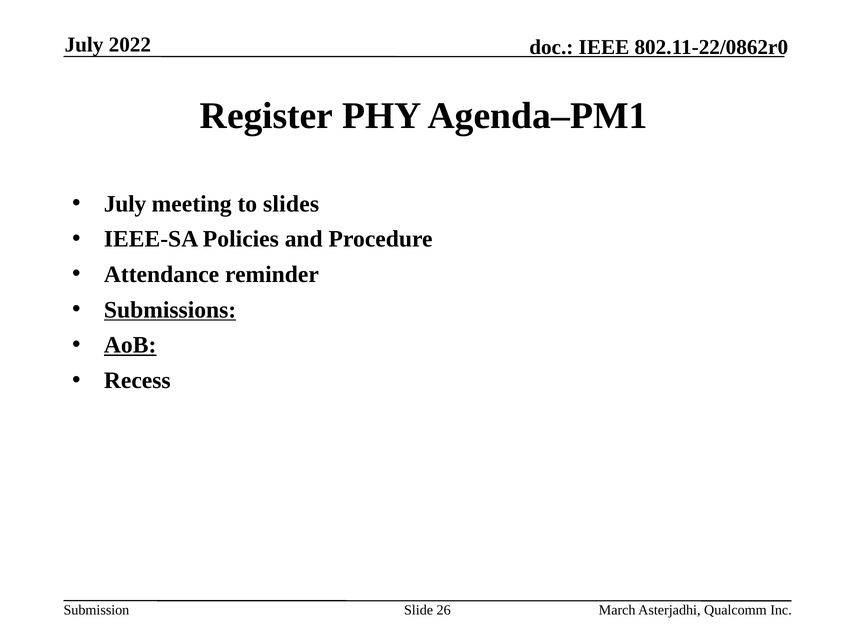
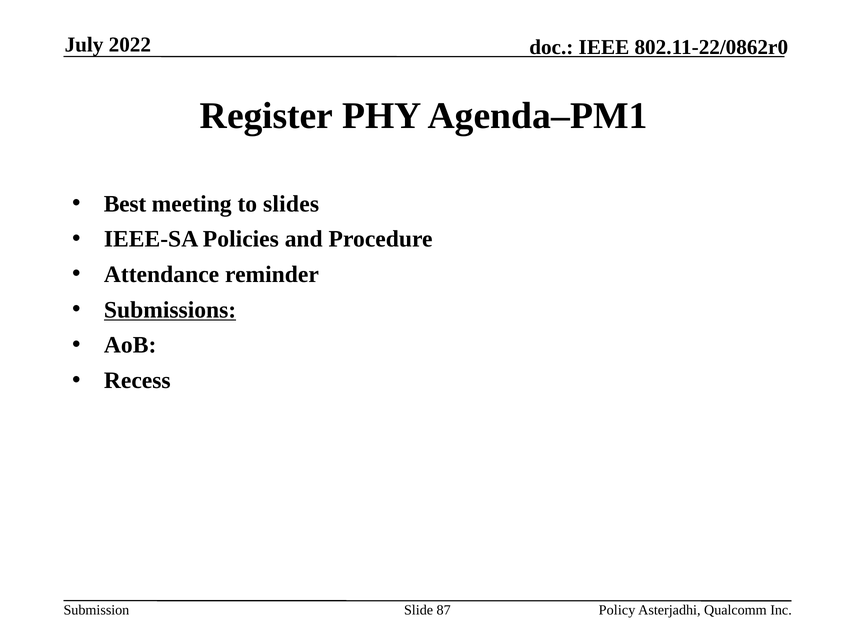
July: July -> Best (125, 204)
AoB underline: present -> none (130, 345)
26: 26 -> 87 (444, 610)
March: March -> Policy (617, 610)
